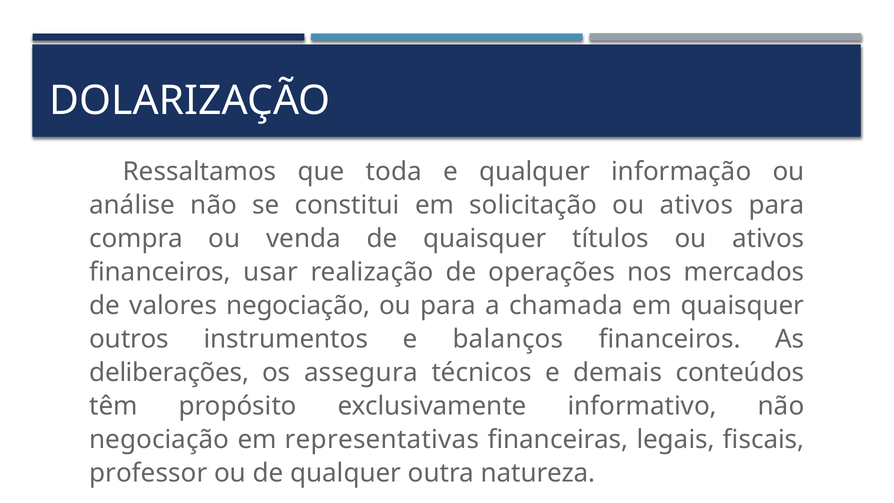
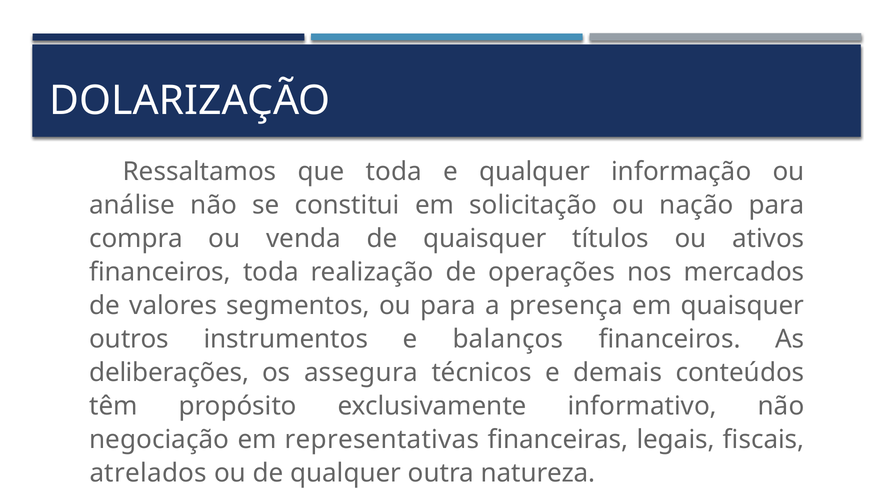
solicitação ou ativos: ativos -> nação (696, 205)
financeiros usar: usar -> toda (271, 272)
valores negociação: negociação -> segmentos (298, 306)
chamada: chamada -> presença (566, 306)
professor: professor -> atrelados (148, 473)
